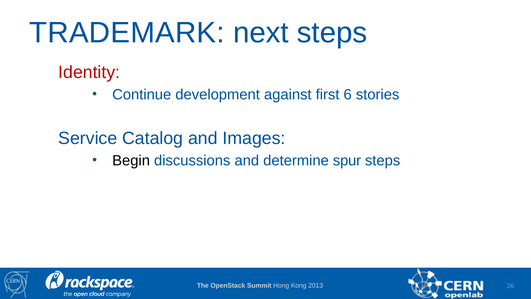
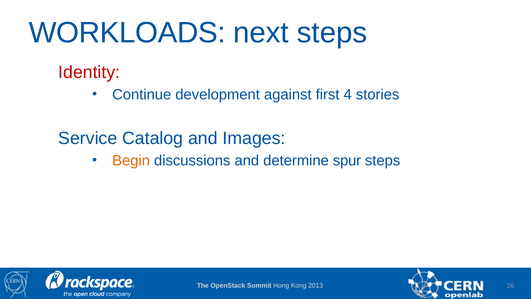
TRADEMARK: TRADEMARK -> WORKLOADS (127, 33)
6: 6 -> 4 (348, 94)
Begin colour: black -> orange (131, 161)
